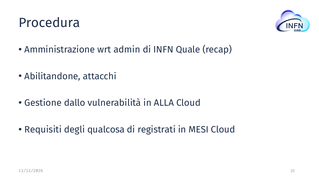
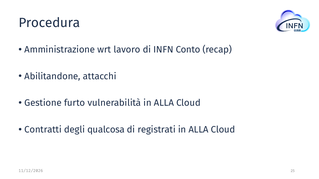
admin: admin -> lavoro (127, 50)
Quale: Quale -> Conto (188, 50)
dallo: dallo -> furto (75, 103)
Requisiti: Requisiti -> Contratti (43, 130)
MESI: MESI -> ALLA (199, 130)
